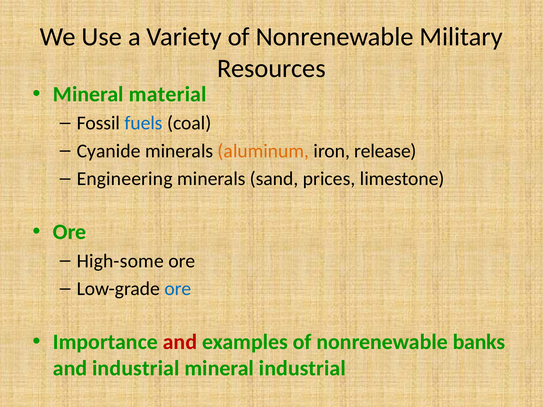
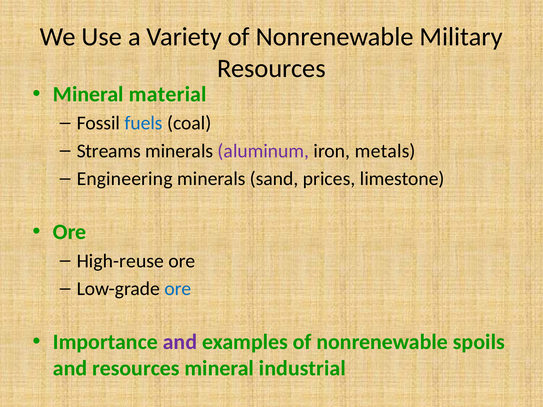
Cyanide: Cyanide -> Streams (109, 151)
aluminum colour: orange -> purple (263, 151)
release: release -> metals (385, 151)
High-some: High-some -> High-reuse (120, 261)
and colour: red -> purple (180, 342)
banks: banks -> spoils (479, 342)
and industrial: industrial -> resources (136, 368)
